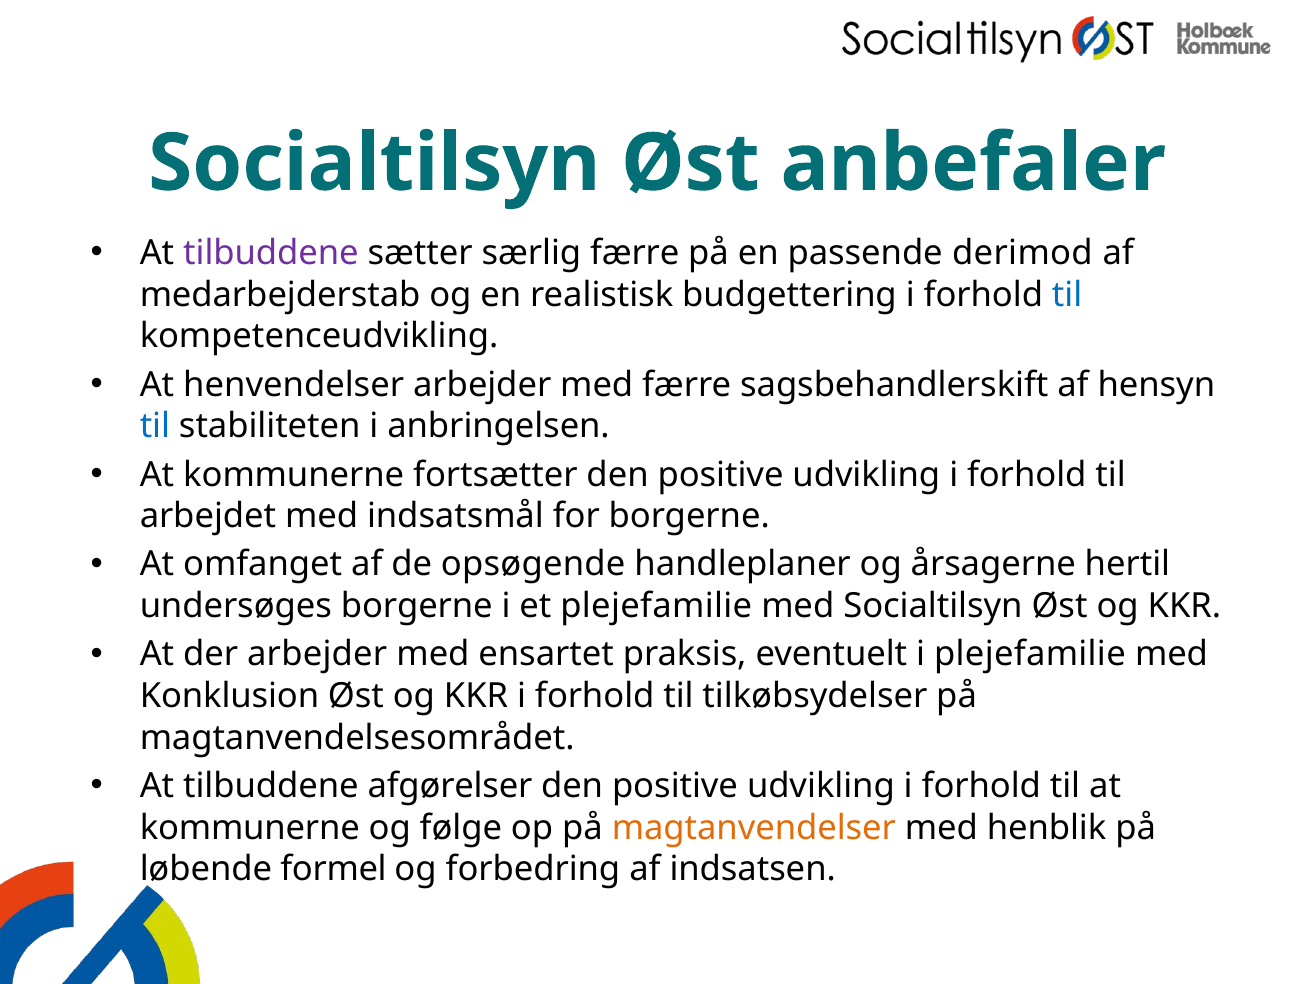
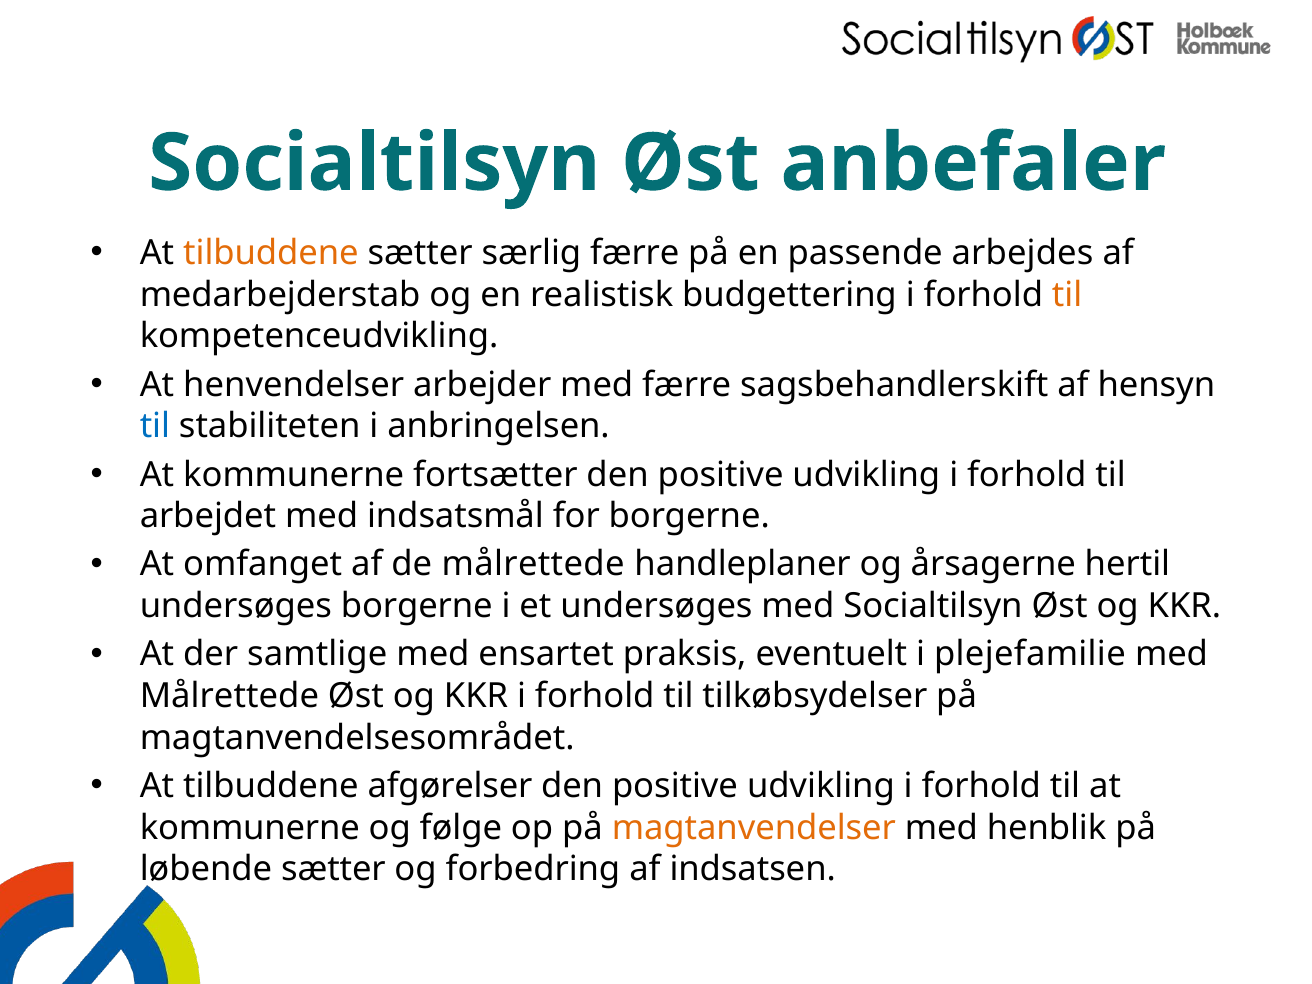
tilbuddene colour: purple -> orange (271, 253)
derimod: derimod -> arbejdes (1023, 253)
til colour: blue -> orange (1067, 295)
de opsøgende: opsøgende -> målrettede (533, 565)
et plejefamilie: plejefamilie -> undersøges (656, 606)
der arbejder: arbejder -> samtlige (317, 655)
Konklusion: Konklusion -> Målrettede (229, 696)
løbende formel: formel -> sætter (333, 869)
